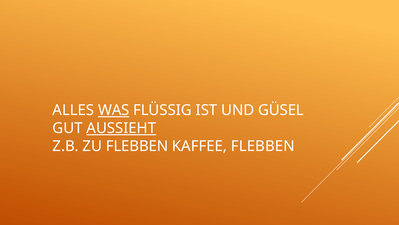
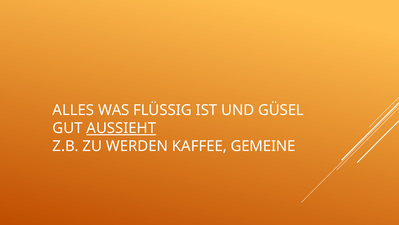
WAS underline: present -> none (114, 110)
ZU FLEBBEN: FLEBBEN -> WERDEN (137, 146)
KAFFEE FLEBBEN: FLEBBEN -> GEMEINE (263, 146)
